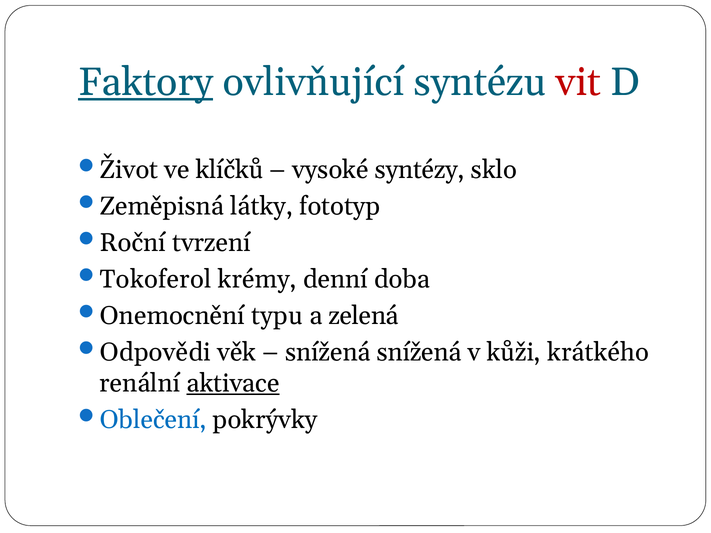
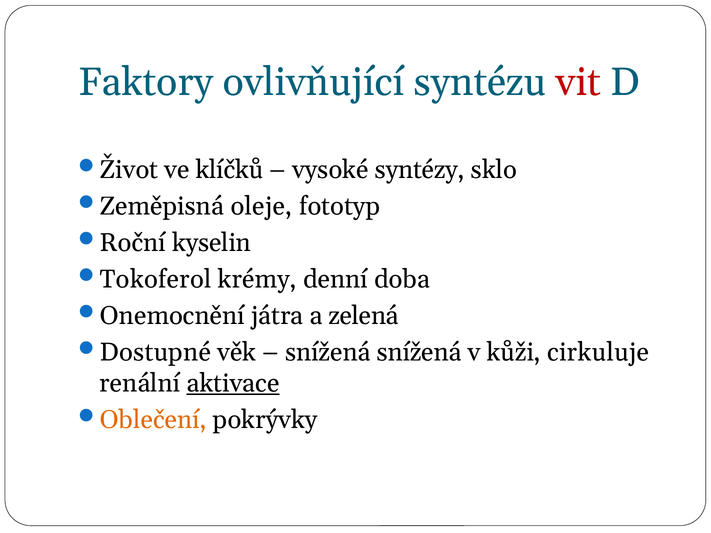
Faktory underline: present -> none (146, 82)
látky: látky -> oleje (262, 206)
tvrzení: tvrzení -> kyselin (212, 243)
typu: typu -> játra (277, 316)
Odpovědi: Odpovědi -> Dostupné (155, 352)
krátkého: krátkého -> cirkuluje (598, 352)
Oblečení colour: blue -> orange (153, 420)
